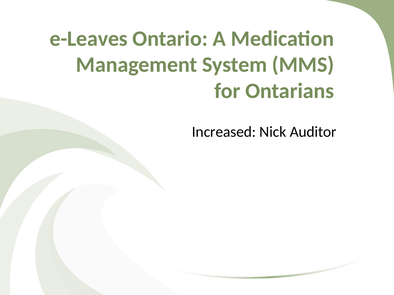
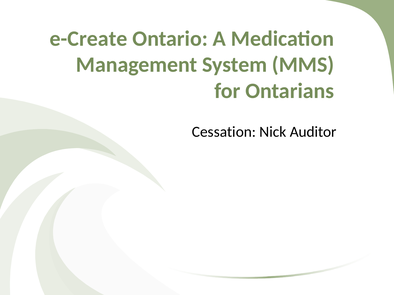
e-Leaves: e-Leaves -> e-Create (89, 39)
Increased: Increased -> Cessation (224, 132)
